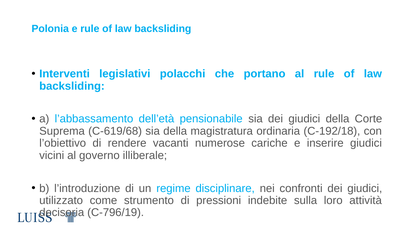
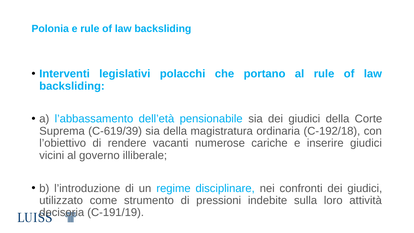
C-619/68: C-619/68 -> C-619/39 (115, 131)
C-796/19: C-796/19 -> C-191/19 (116, 212)
